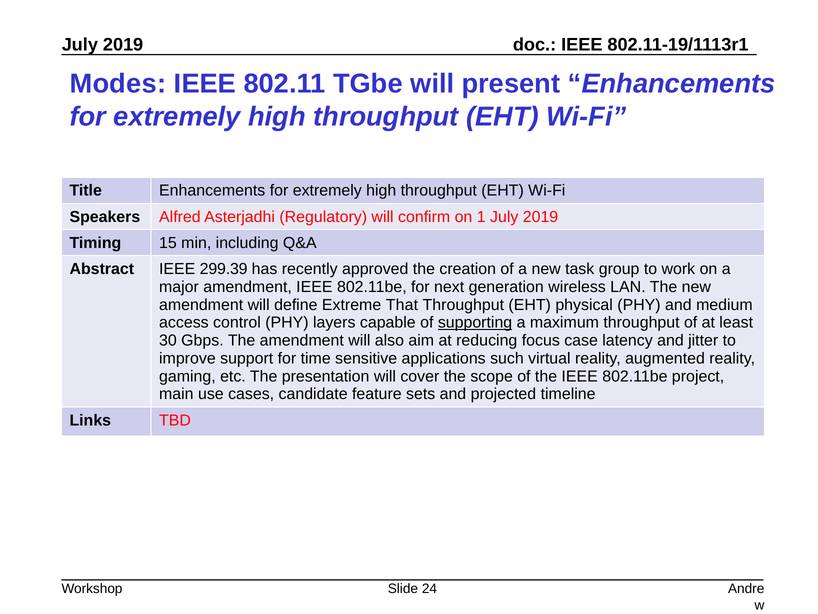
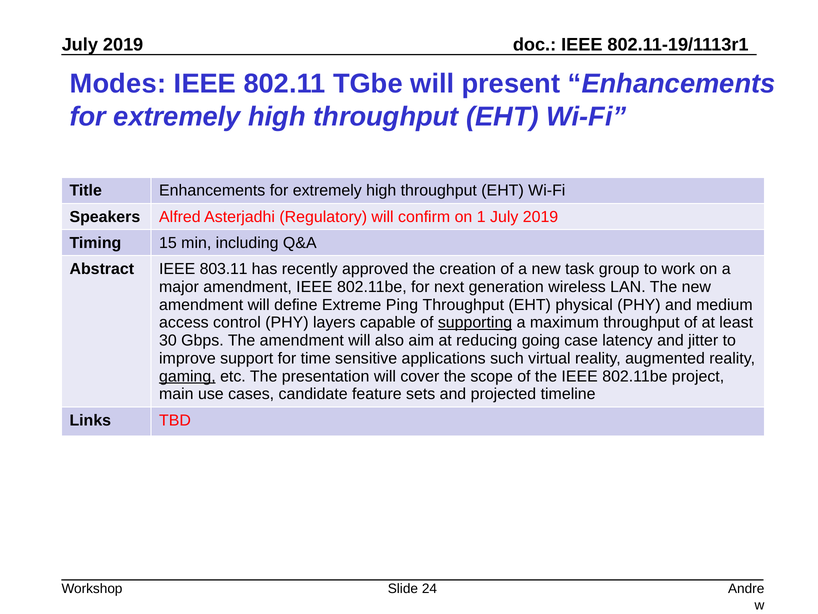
299.39: 299.39 -> 803.11 (224, 269)
That: That -> Ping (402, 305)
focus: focus -> going (541, 340)
gaming underline: none -> present (187, 376)
